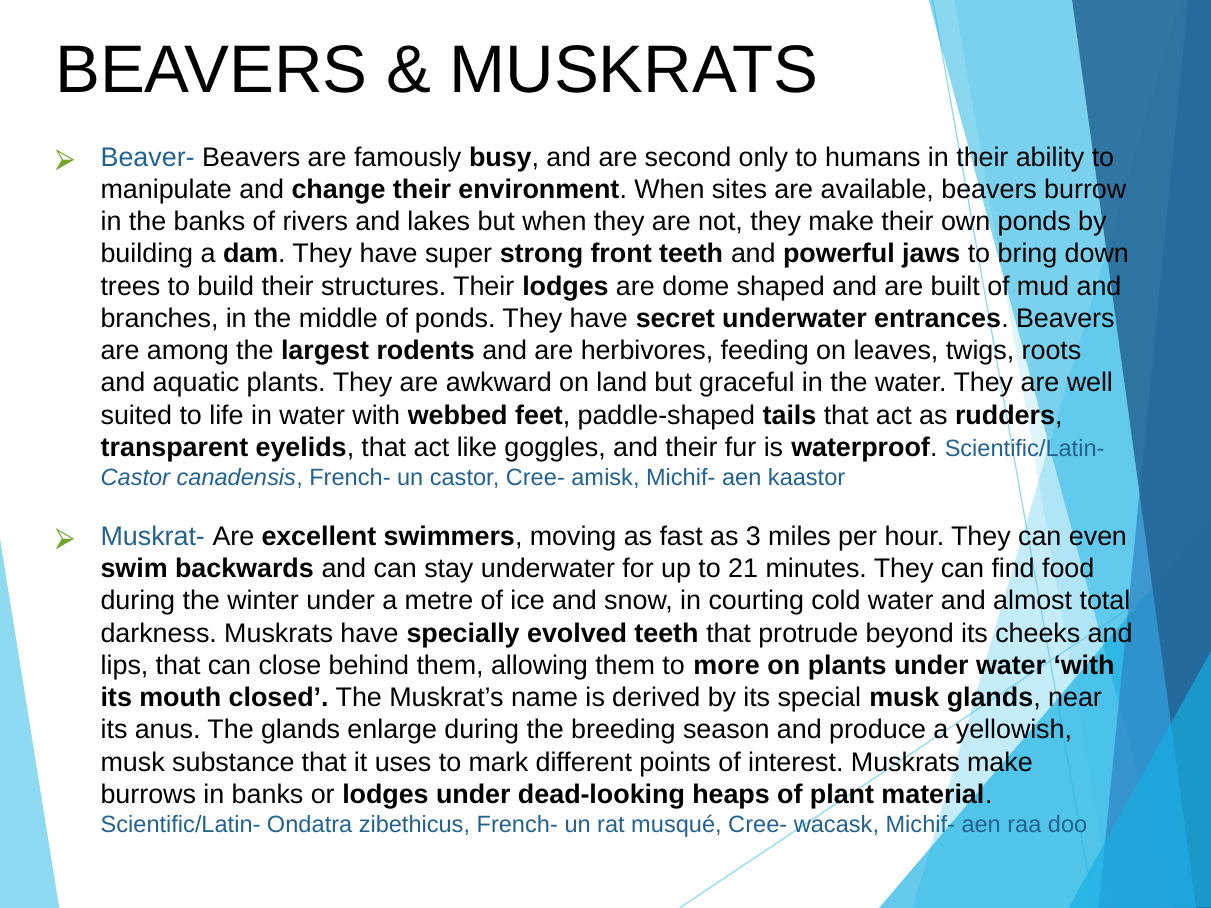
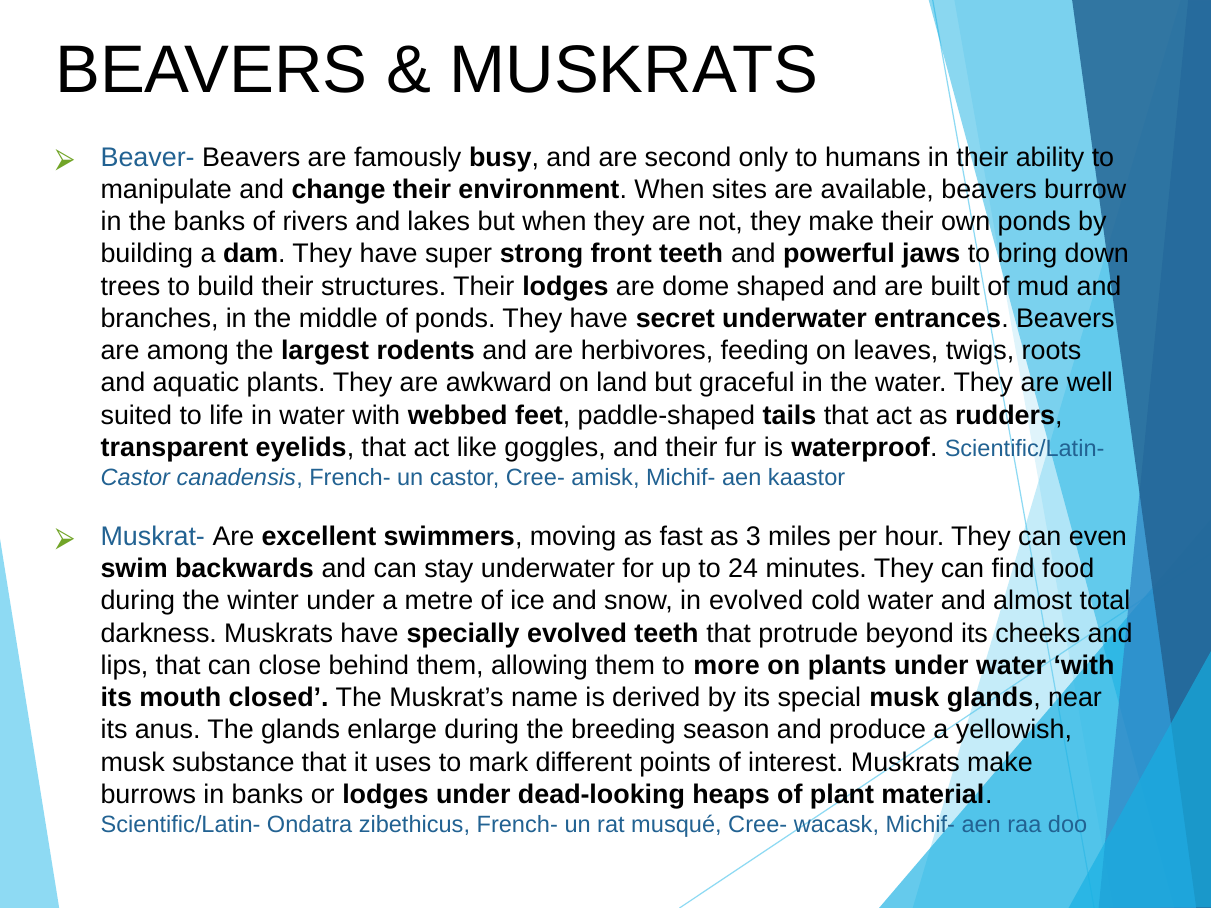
21: 21 -> 24 (743, 569)
in courting: courting -> evolved (756, 601)
